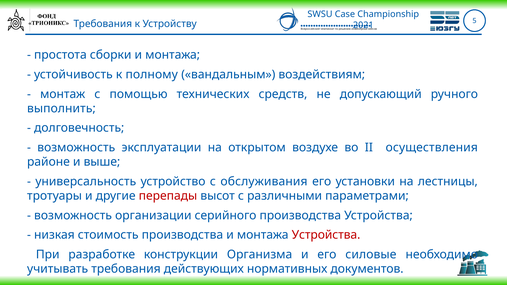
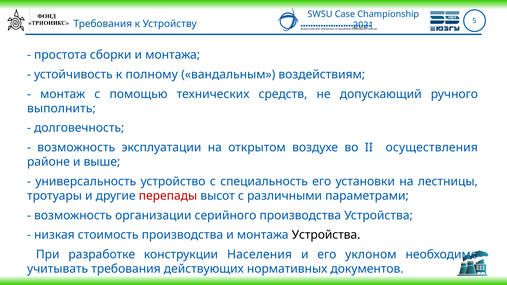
обслуживания: обслуживания -> специальность (264, 182)
Устройства colour: red -> black (326, 235)
Организма: Организма -> Населения (260, 255)
силовые: силовые -> уклоном (371, 255)
